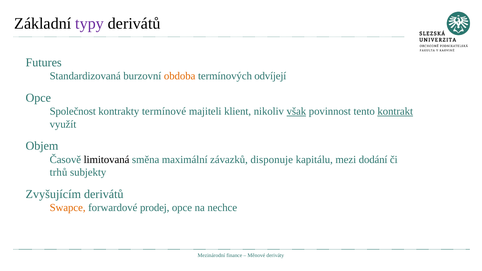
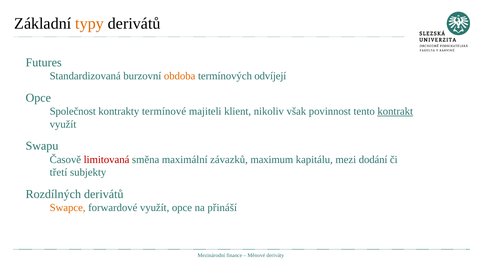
typy colour: purple -> orange (90, 23)
však underline: present -> none (296, 111)
Objem: Objem -> Swapu (42, 146)
limitovaná colour: black -> red (107, 160)
disponuje: disponuje -> maximum (272, 160)
trhů: trhů -> třetí (59, 172)
Zvyšujícím: Zvyšujícím -> Rozdílných (53, 194)
forwardové prodej: prodej -> využít (155, 208)
nechce: nechce -> přináší (222, 208)
